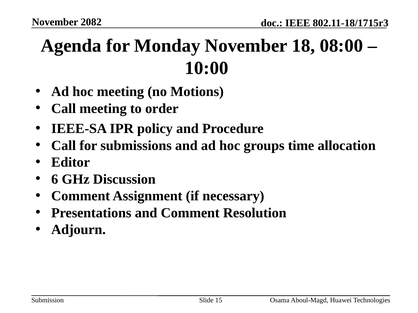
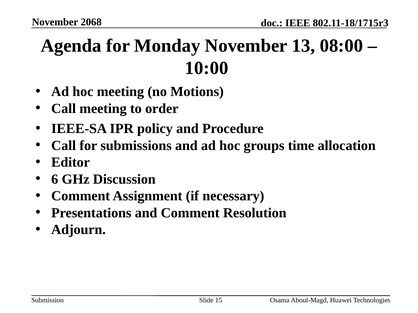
2082: 2082 -> 2068 (91, 22)
18: 18 -> 13 (303, 46)
